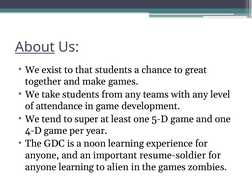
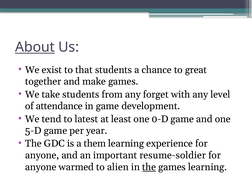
teams: teams -> forget (156, 94)
super: super -> latest (86, 119)
5-D: 5-D -> 0-D (160, 119)
4-D: 4-D -> 5-D (33, 131)
noon: noon -> them (95, 144)
anyone learning: learning -> warmed (76, 167)
the underline: none -> present (149, 167)
games zombies: zombies -> learning (208, 167)
